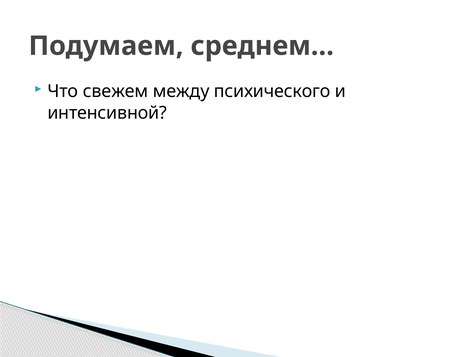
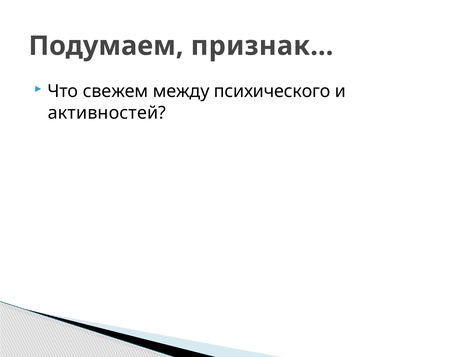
среднем…: среднем… -> признак… (262, 46)
интенсивной: интенсивной -> активностей (107, 113)
